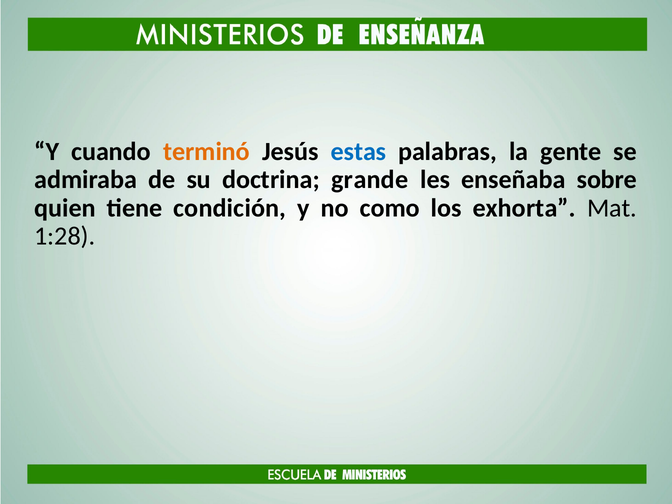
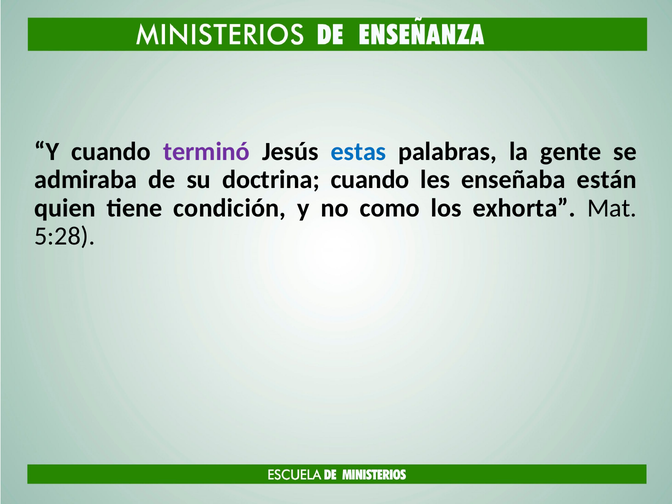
terminó colour: orange -> purple (207, 151)
doctrina grande: grande -> cuando (370, 180)
sobre: sobre -> están (607, 180)
1:28: 1:28 -> 5:28 (65, 236)
